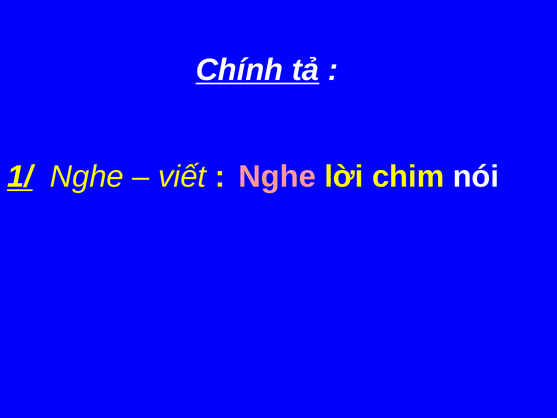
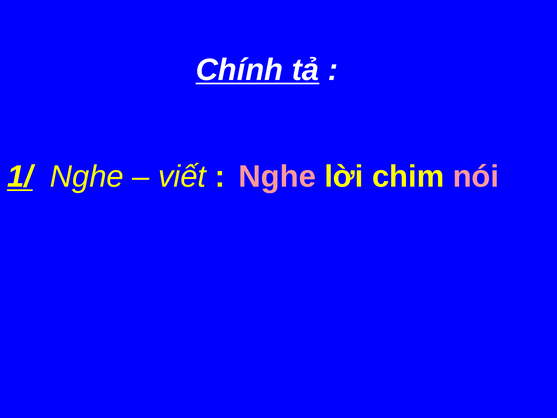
nói colour: white -> pink (476, 177)
